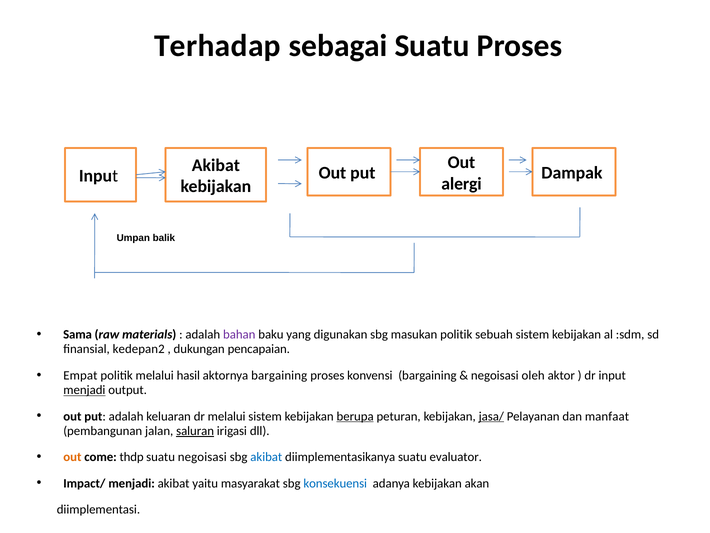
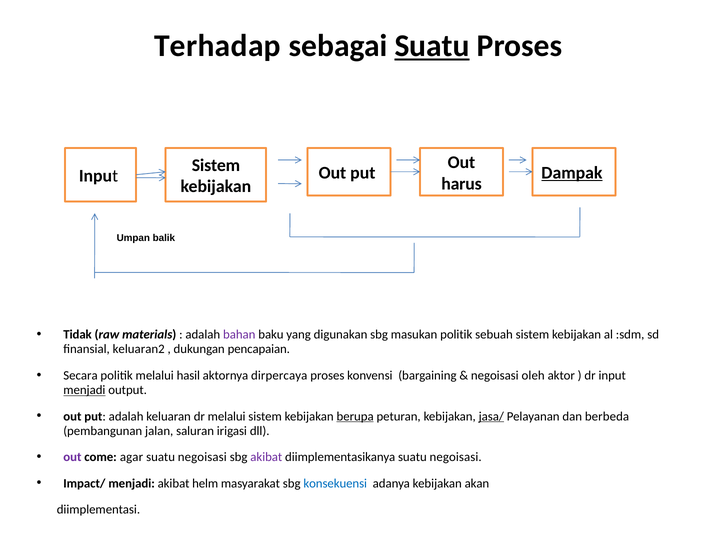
Suatu underline: none -> present (432, 46)
Akibat: Akibat -> Sistem (216, 165)
Dampak underline: none -> present (572, 173)
alergi: alergi -> harus (462, 183)
Sama: Sama -> Tidak (78, 334)
kedepan2: kedepan2 -> keluaran2 (139, 349)
Empat: Empat -> Secara (81, 375)
aktornya bargaining: bargaining -> dirpercaya (279, 375)
manfaat: manfaat -> berbeda (607, 416)
saluran underline: present -> none (195, 431)
out colour: orange -> purple (72, 457)
thdp: thdp -> agar (132, 457)
akibat colour: blue -> purple (266, 457)
diimplementasikanya suatu evaluator: evaluator -> negoisasi (456, 457)
yaitu: yaitu -> helm (205, 483)
